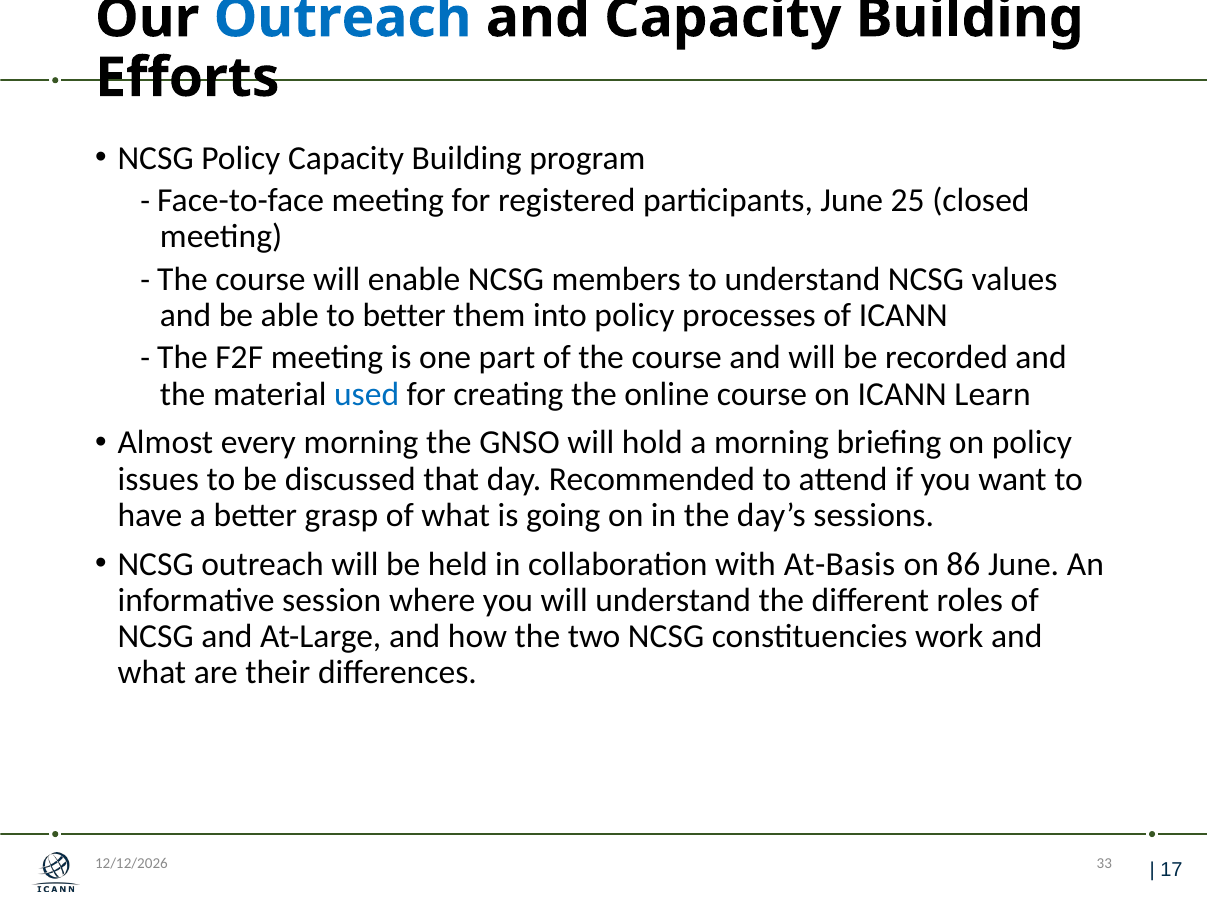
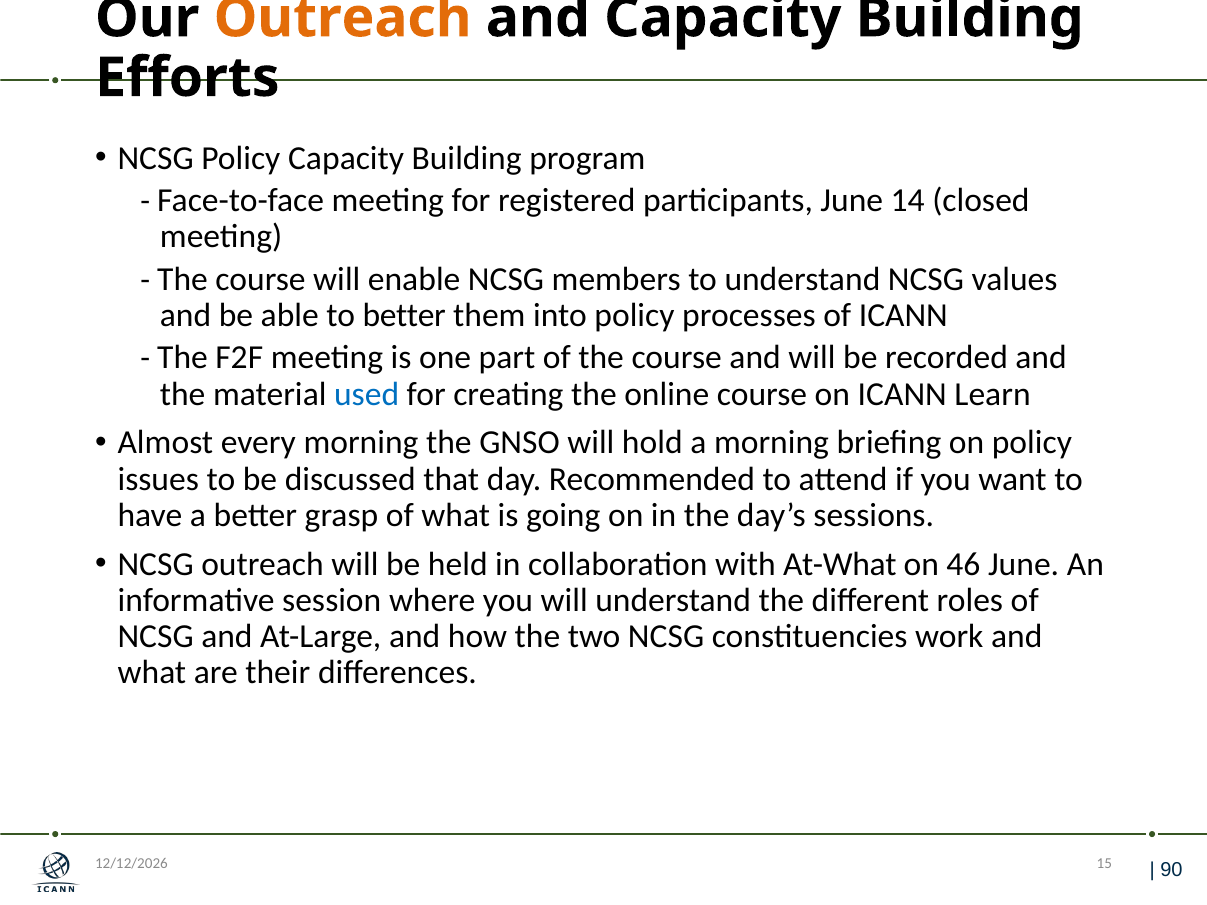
Outreach colour: blue -> orange (343, 18)
25: 25 -> 14 (908, 200)
At-Basis: At-Basis -> At-What (840, 564)
86: 86 -> 46 (963, 564)
33: 33 -> 15 (1104, 864)
17: 17 -> 90 (1171, 870)
